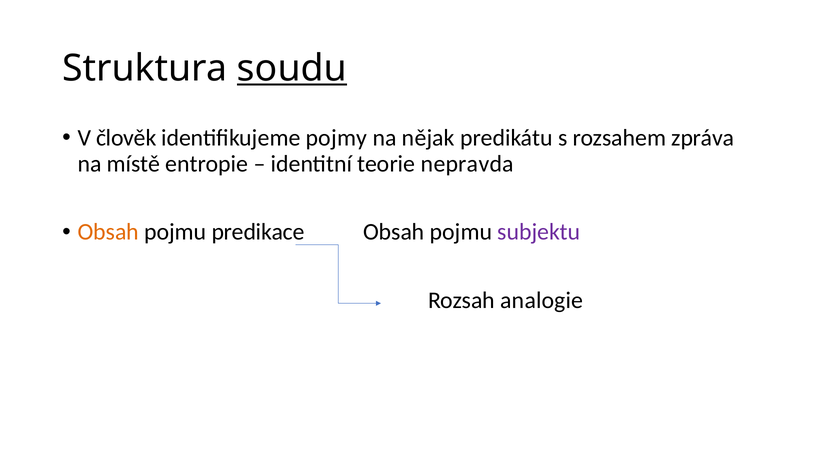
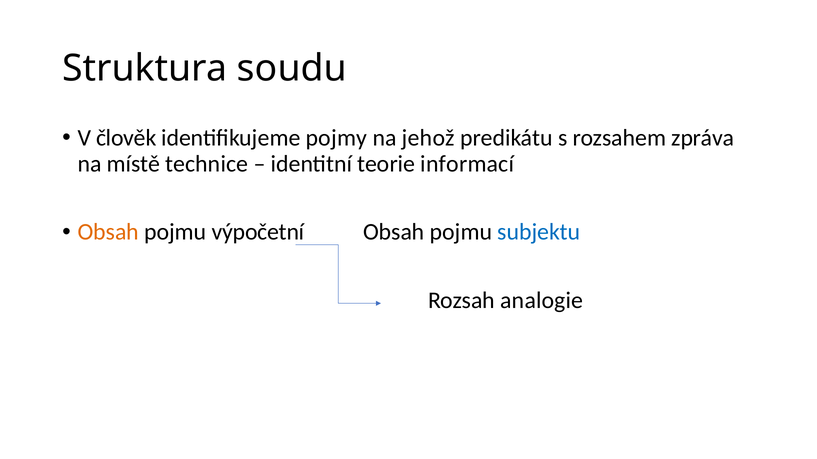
soudu underline: present -> none (292, 69)
nějak: nějak -> jehož (428, 138)
entropie: entropie -> technice (207, 164)
nepravda: nepravda -> informací (467, 164)
predikace: predikace -> výpočetní (258, 232)
subjektu colour: purple -> blue (539, 232)
